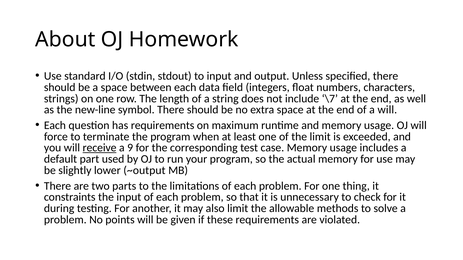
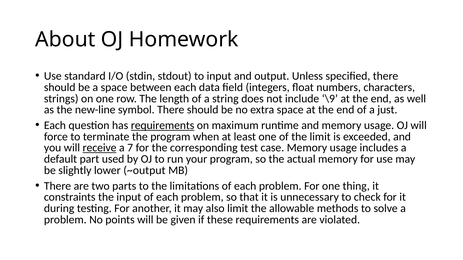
\7: \7 -> \9 (330, 99)
a will: will -> just (387, 110)
requirements underline: none -> present (163, 126)
9: 9 -> 7 (130, 148)
